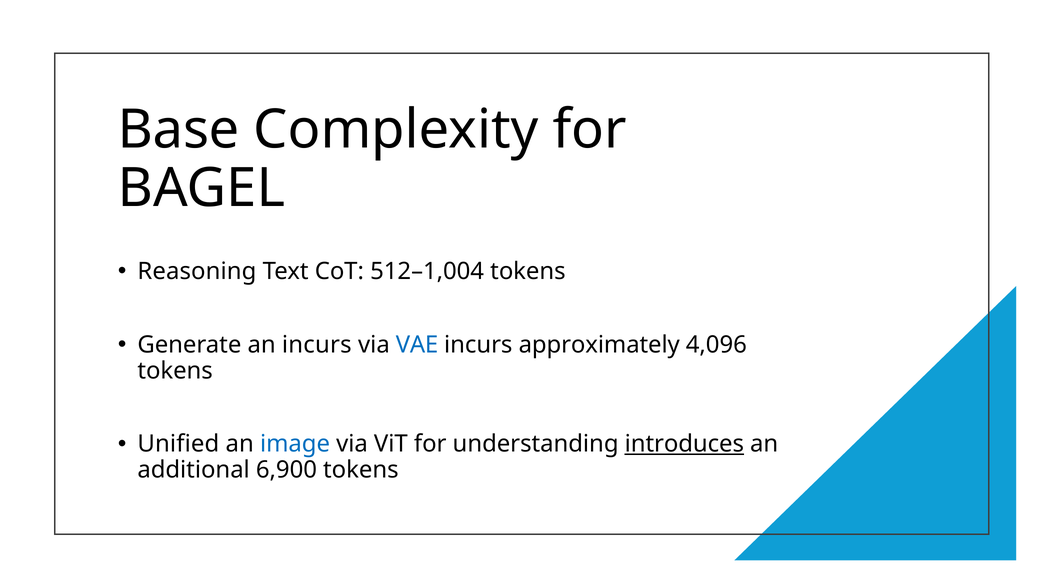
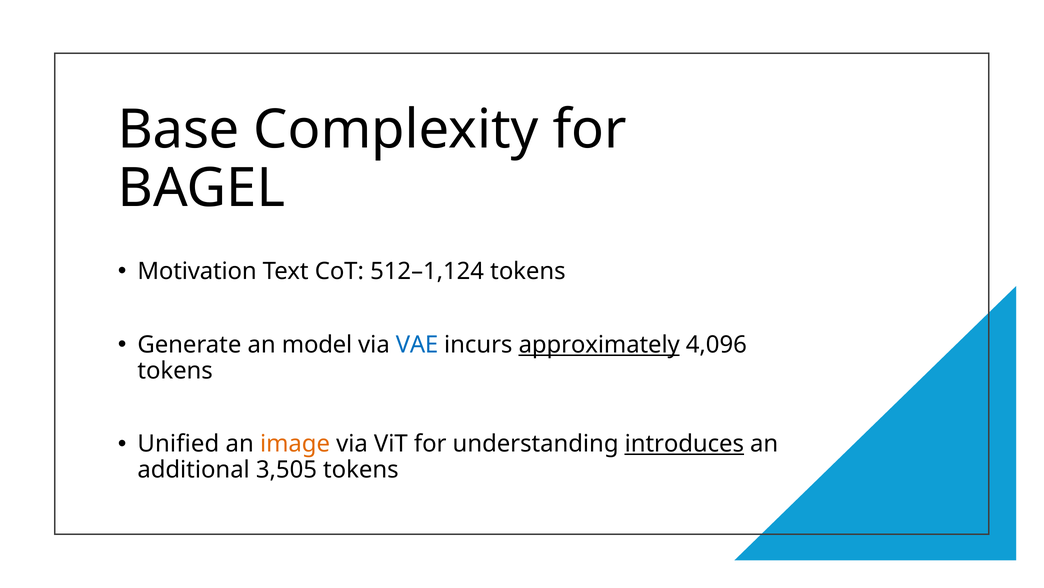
Reasoning: Reasoning -> Motivation (197, 271)
512–1,004: 512–1,004 -> 512–1,124 (427, 271)
an incurs: incurs -> model (317, 344)
approximately underline: none -> present (599, 344)
image colour: blue -> orange (295, 443)
6,900: 6,900 -> 3,505 (286, 469)
